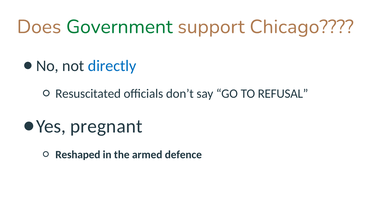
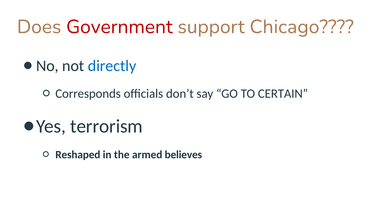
Government colour: green -> red (119, 27)
Resuscitated: Resuscitated -> Corresponds (88, 94)
REFUSAL: REFUSAL -> CERTAIN (283, 94)
pregnant: pregnant -> terrorism (107, 126)
defence: defence -> believes (183, 155)
